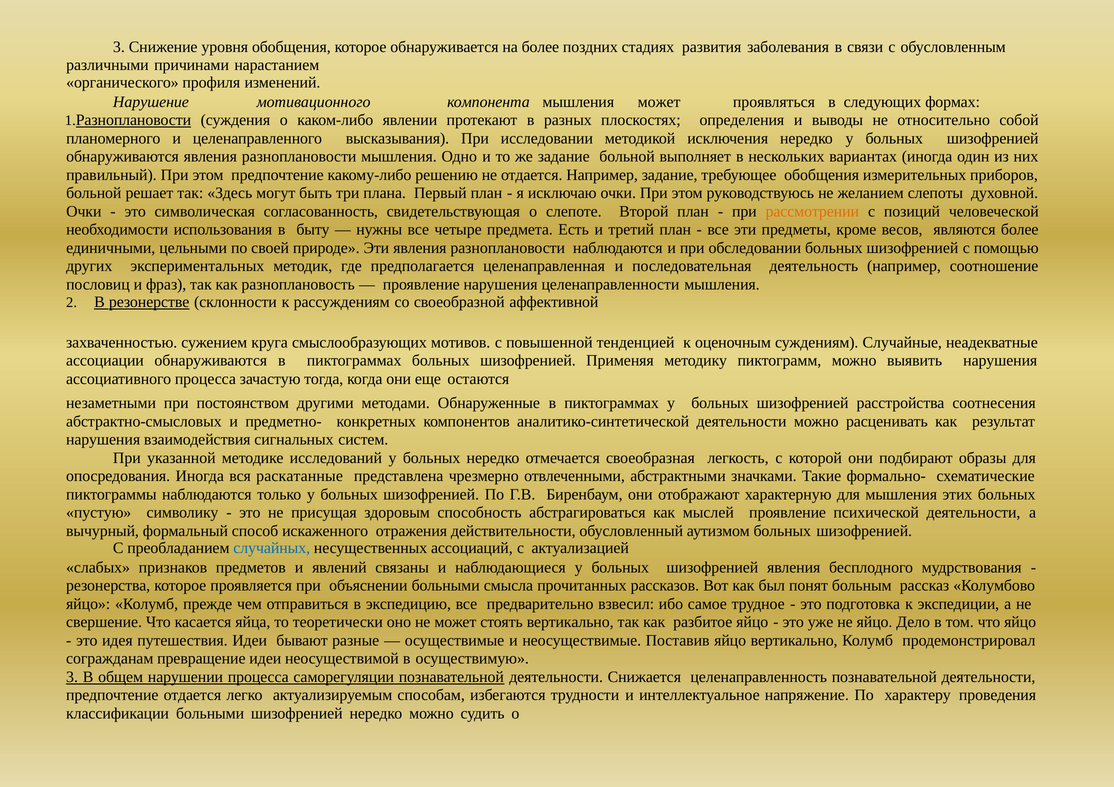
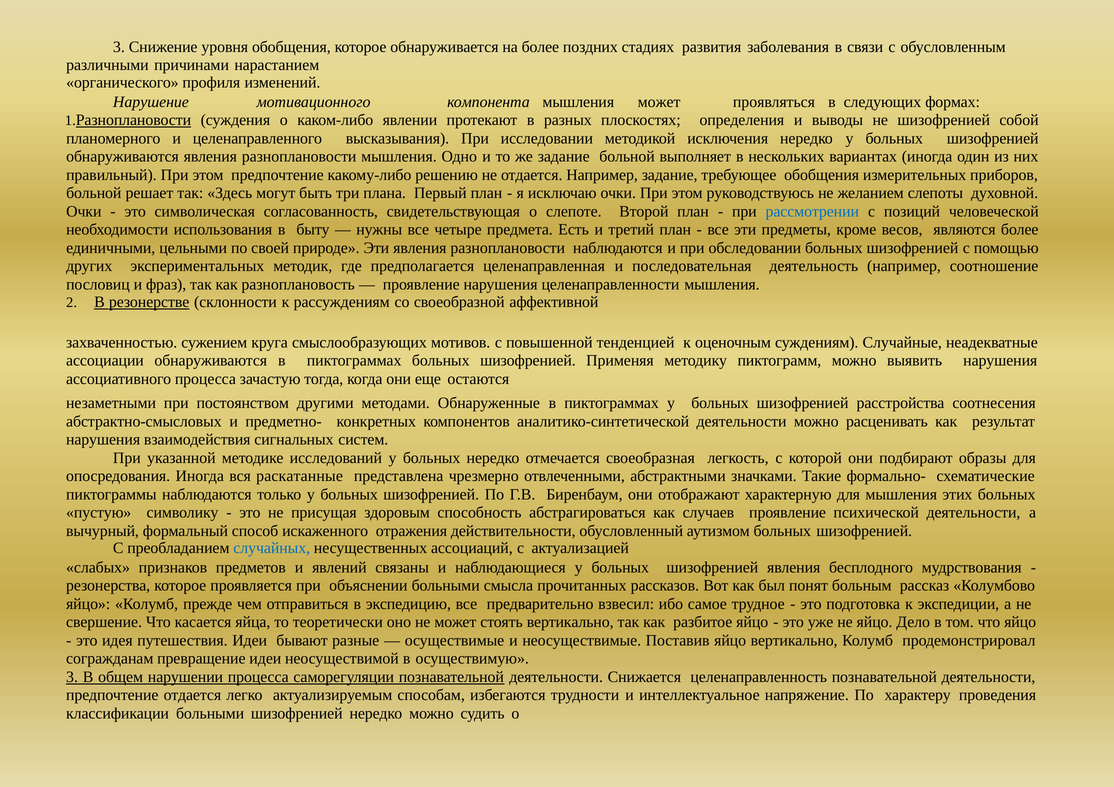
не относительно: относительно -> шизофренией (944, 120)
рассмотрении colour: orange -> blue (812, 211)
мыслей: мыслей -> случаев (708, 513)
